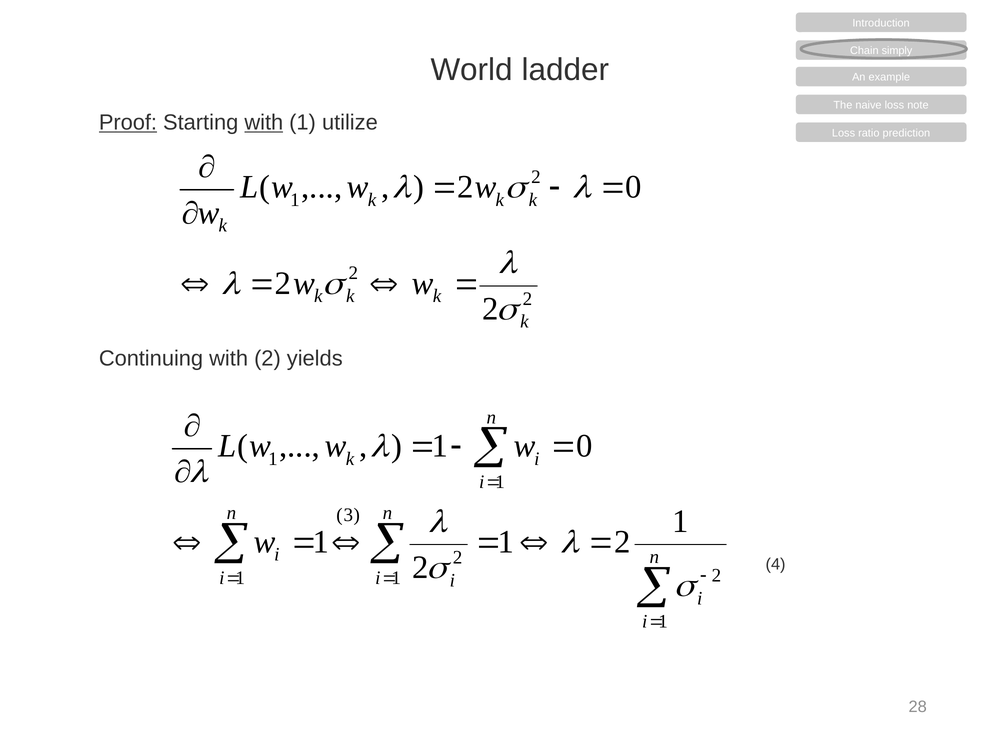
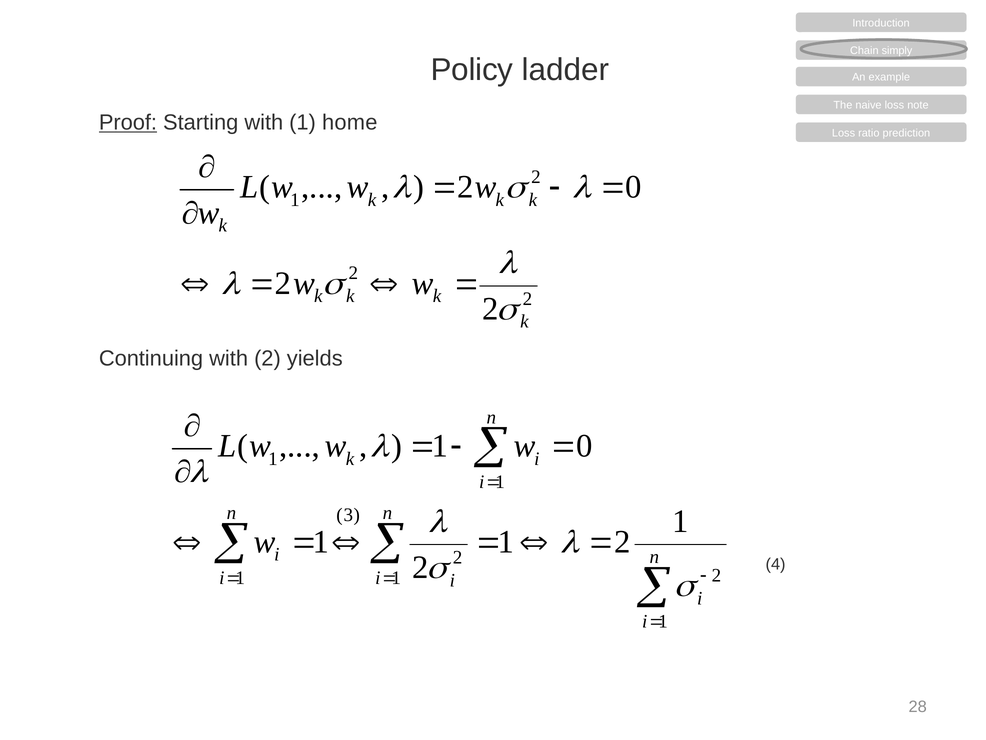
World: World -> Policy (472, 70)
with underline: present -> none (264, 123)
utilize: utilize -> home (350, 123)
